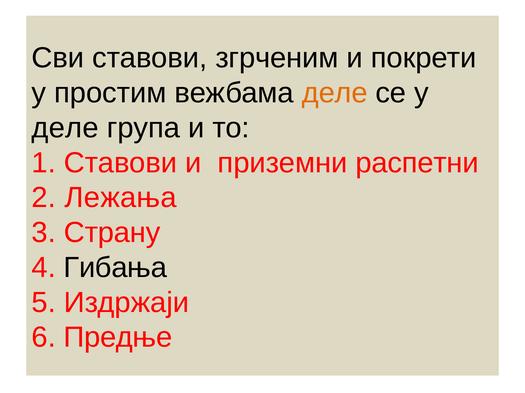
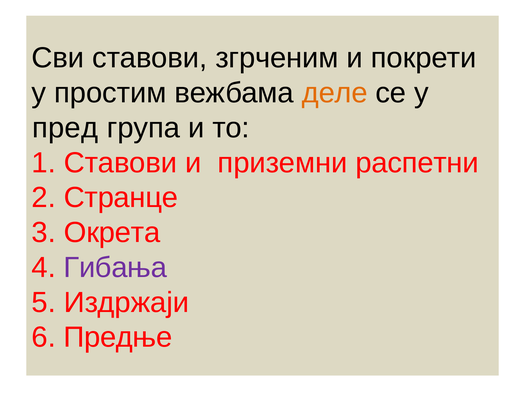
деле: деле -> пред (65, 128)
Лежања: Лежања -> Странце (121, 198)
Страну: Страну -> Окрета (112, 233)
Гибања colour: black -> purple (115, 268)
